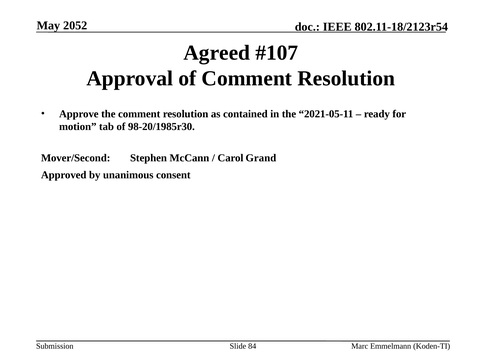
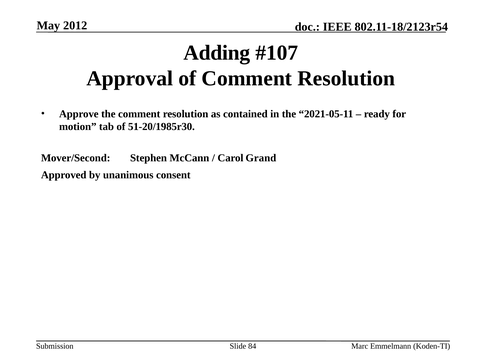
2052: 2052 -> 2012 (75, 26)
Agreed: Agreed -> Adding (217, 53)
98-20/1985r30: 98-20/1985r30 -> 51-20/1985r30 (161, 127)
